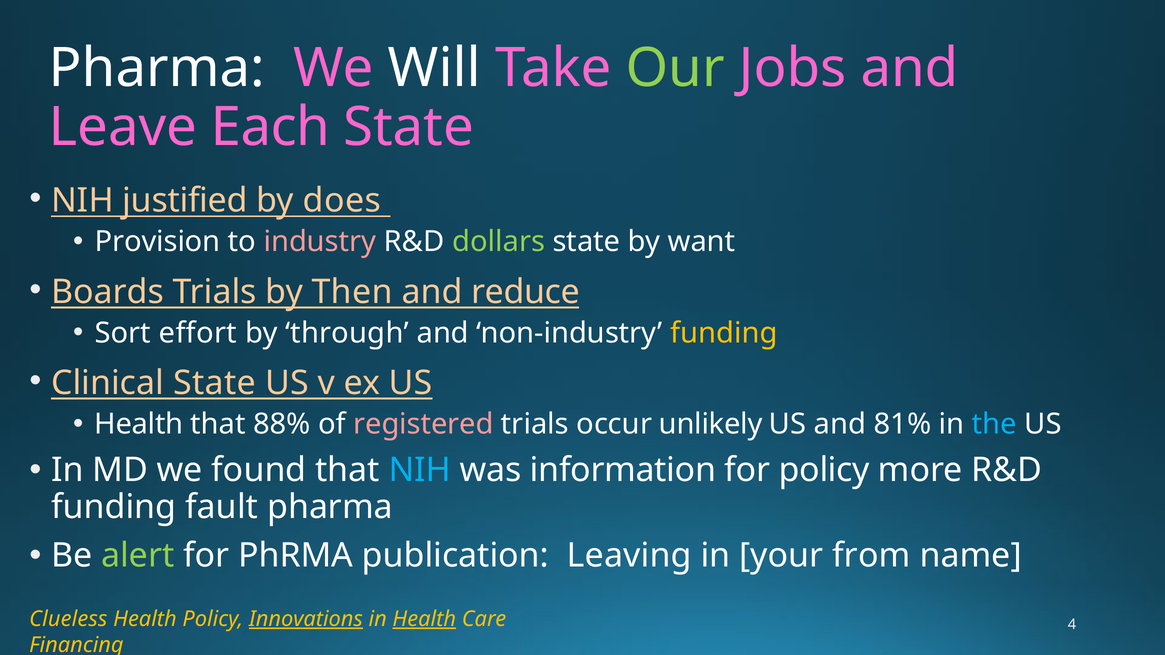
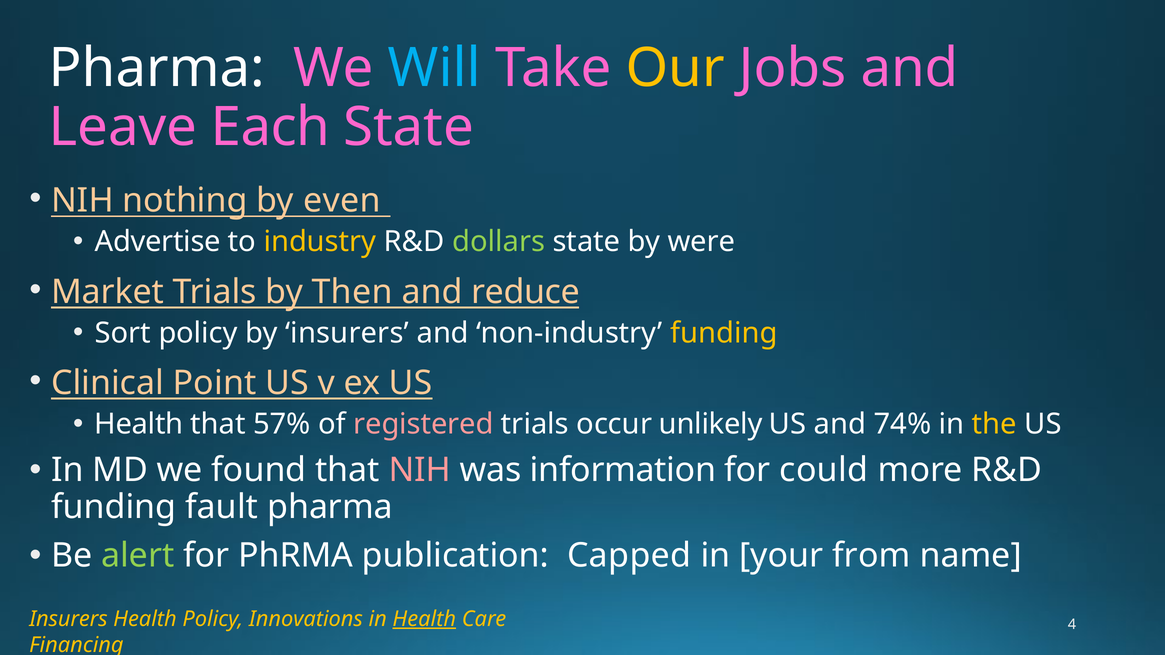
Will colour: white -> light blue (434, 68)
Our colour: light green -> yellow (675, 68)
justified: justified -> nothing (185, 201)
does: does -> even (342, 201)
Provision: Provision -> Advertise (158, 242)
industry colour: pink -> yellow (320, 242)
want: want -> were (701, 242)
Boards: Boards -> Market (108, 292)
Sort effort: effort -> policy (198, 333)
by through: through -> insurers (347, 333)
Clinical State: State -> Point (215, 383)
88%: 88% -> 57% (282, 424)
81%: 81% -> 74% (902, 424)
the colour: light blue -> yellow (994, 424)
NIH colour: light blue -> pink (420, 470)
for policy: policy -> could (824, 470)
Leaving: Leaving -> Capped (629, 556)
Clueless: Clueless -> Insurers (68, 619)
Innovations underline: present -> none (306, 619)
